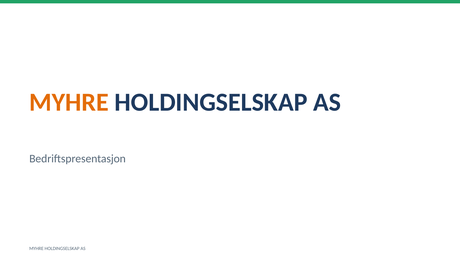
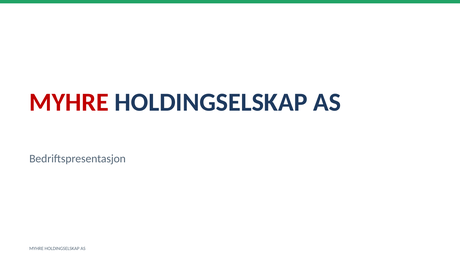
MYHRE colour: orange -> red (69, 102)
